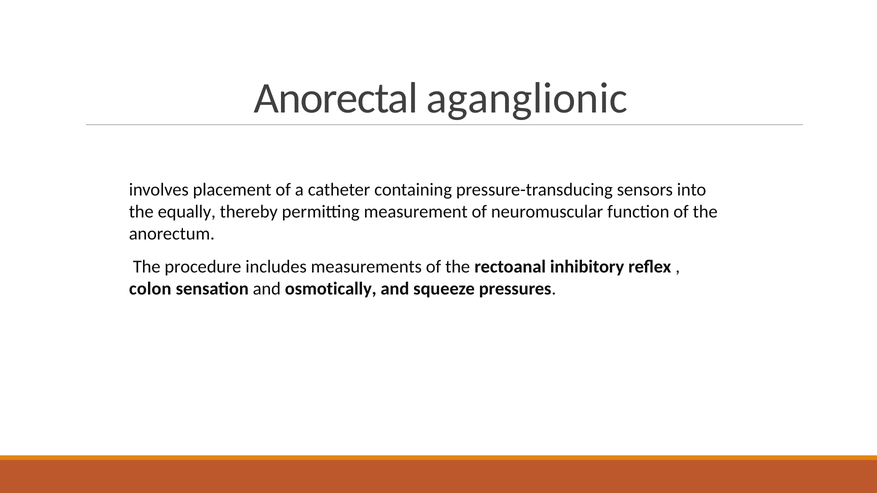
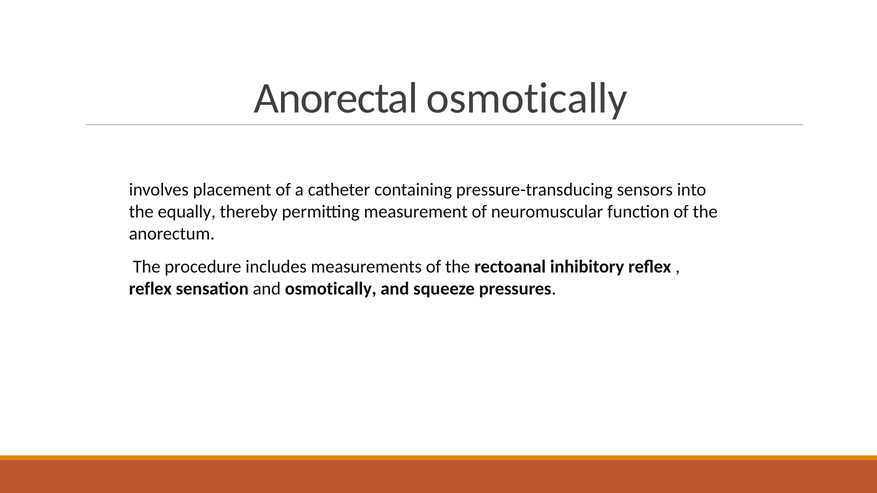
Anorectal aganglionic: aganglionic -> osmotically (527, 98)
colon: colon -> reflex (150, 289)
